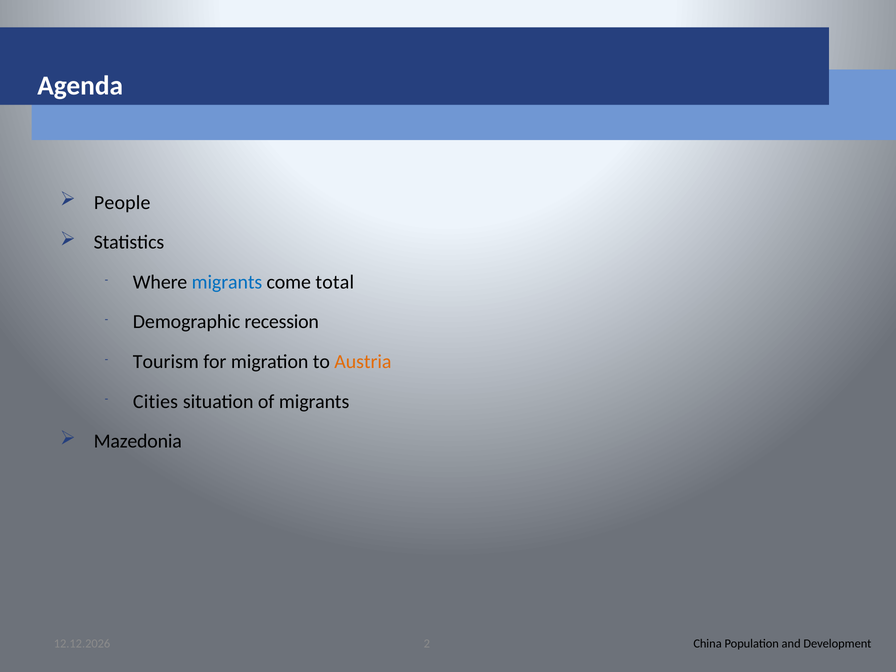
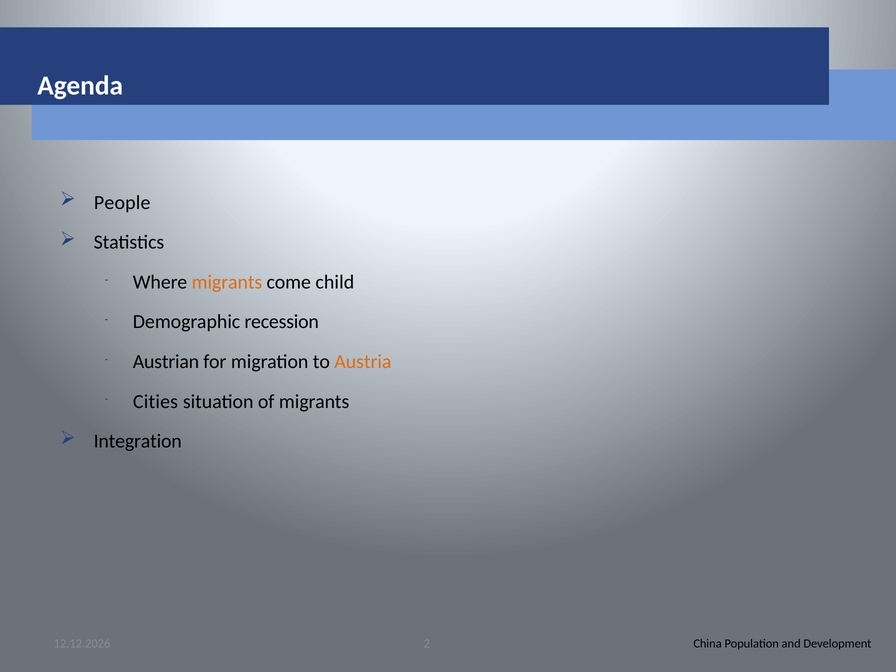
migrants colour: blue -> orange (227, 282)
total: total -> child (335, 282)
Tourism: Tourism -> Austrian (166, 362)
Mazedonia: Mazedonia -> Integration (138, 441)
